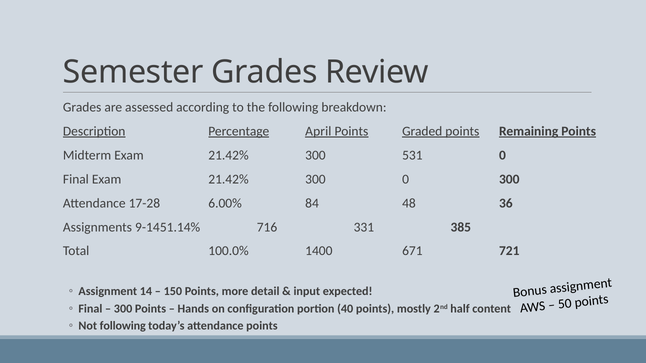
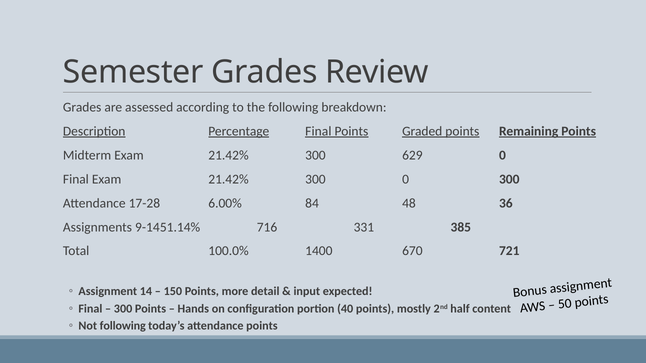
Percentage April: April -> Final (318, 131)
531: 531 -> 629 (412, 155)
671: 671 -> 670 (412, 251)
